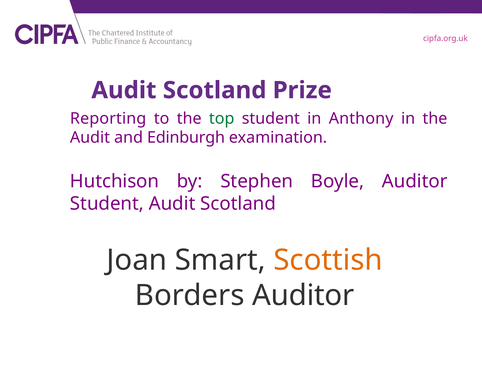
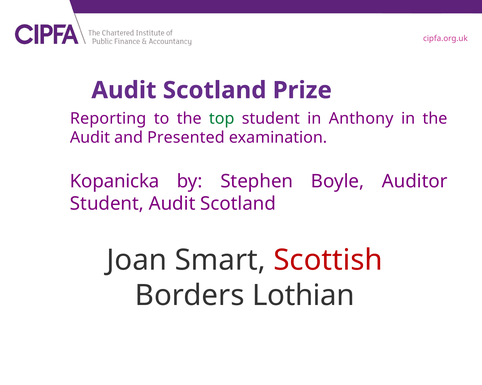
Edinburgh: Edinburgh -> Presented (186, 138)
Hutchison: Hutchison -> Kopanicka (115, 181)
Scottish colour: orange -> red (328, 260)
Borders Auditor: Auditor -> Lothian (303, 296)
